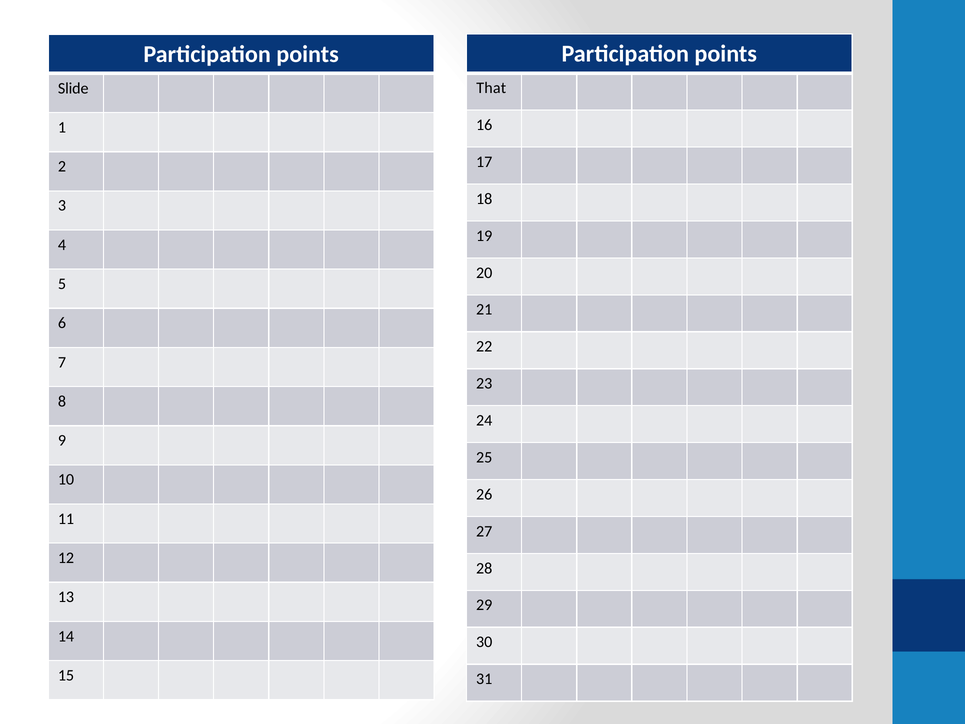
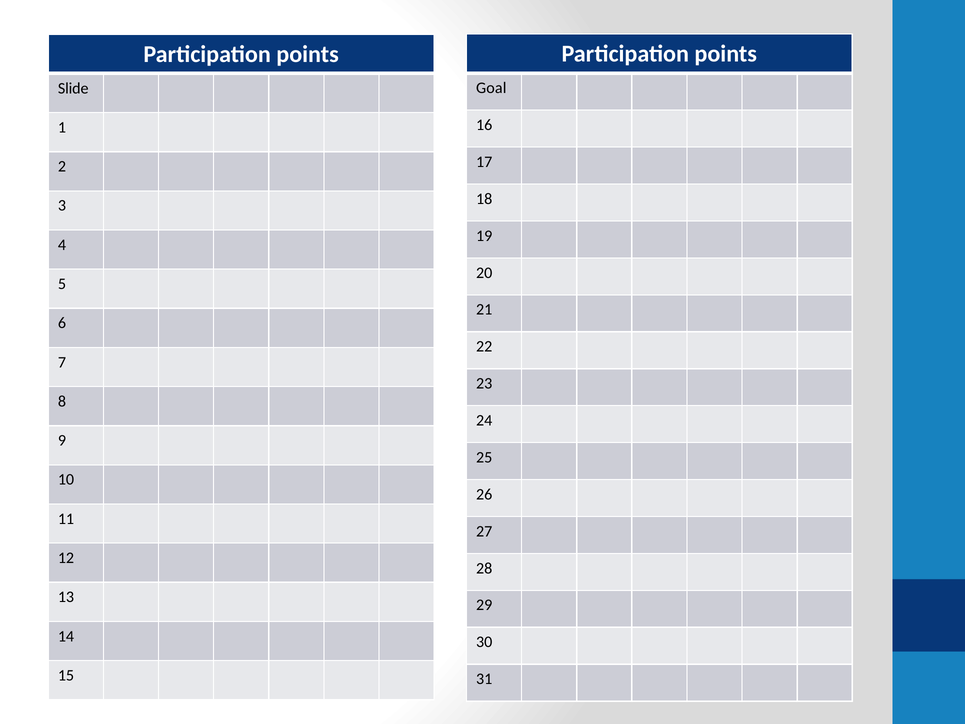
That: That -> Goal (491, 88)
